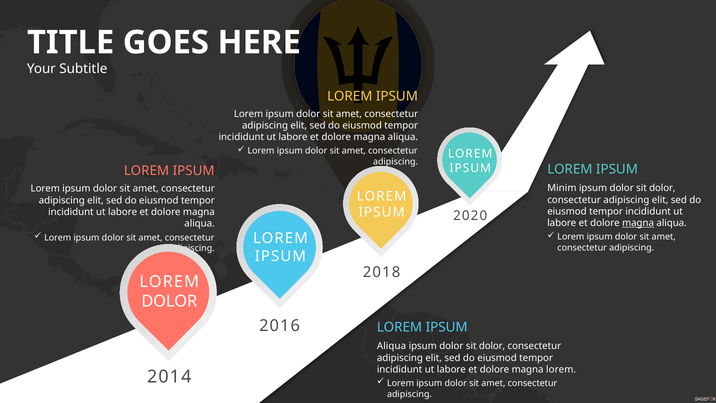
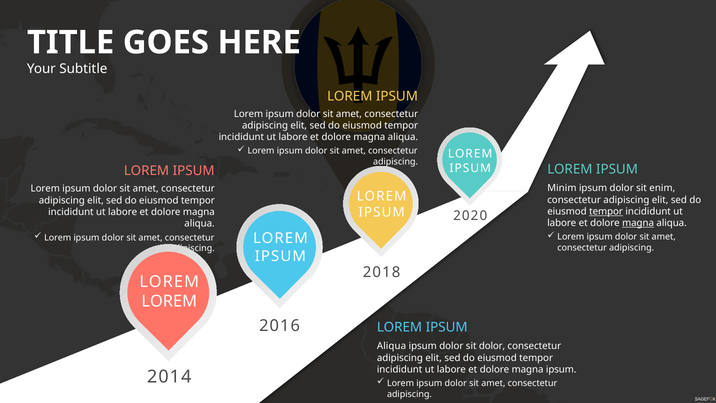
dolor: dolor -> enim (662, 188)
tempor underline: none -> present (606, 211)
DOLOR: DOLOR -> LOREM (169, 301)
magna lorem: lorem -> ipsum (561, 369)
